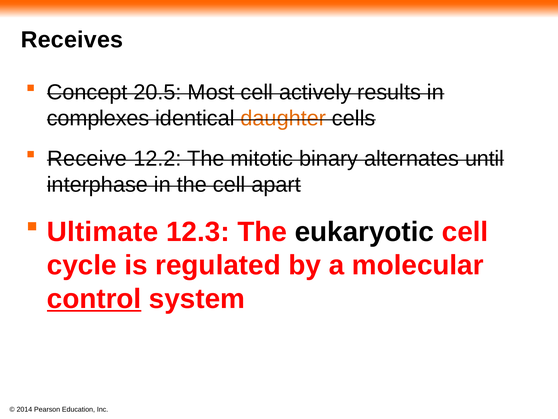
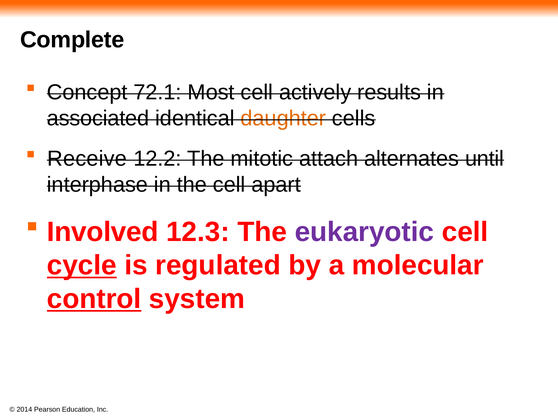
Receives: Receives -> Complete (72, 40)
20.5: 20.5 -> 72.1 (158, 92)
complexes: complexes -> associated (98, 118)
binary: binary -> attach (329, 158)
Ultimate: Ultimate -> Involved (103, 232)
eukaryotic colour: black -> purple (364, 232)
cycle underline: none -> present (82, 265)
